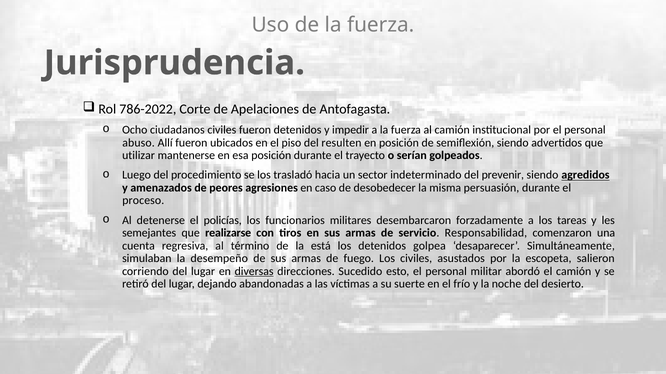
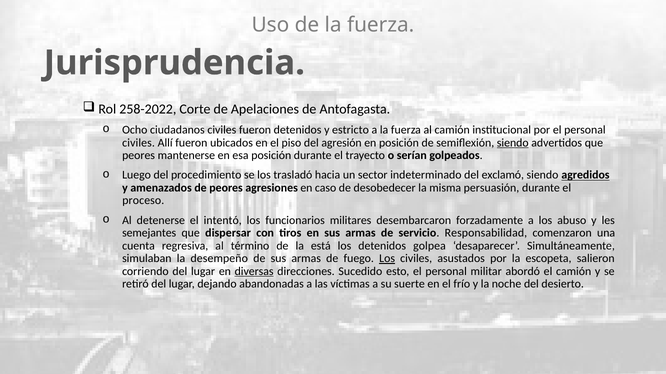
786-2022: 786-2022 -> 258-2022 (148, 109)
impedir: impedir -> estricto (350, 130)
abuso: abuso -> civiles (139, 143)
resulten: resulten -> agresión (342, 143)
siendo underline: none -> present (513, 143)
utilizar: utilizar -> peores (139, 156)
prevenir: prevenir -> exclamó (503, 175)
policías: policías -> intentó (223, 221)
tareas: tareas -> abuso (572, 221)
realizarse: realizarse -> dispersar (228, 233)
Los underline: none -> present (387, 259)
